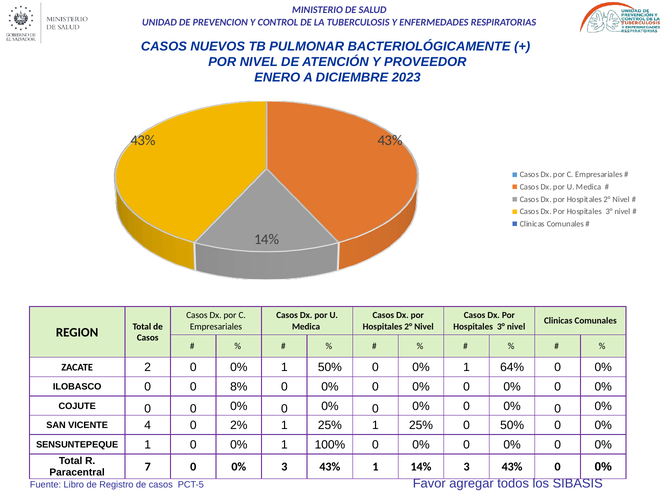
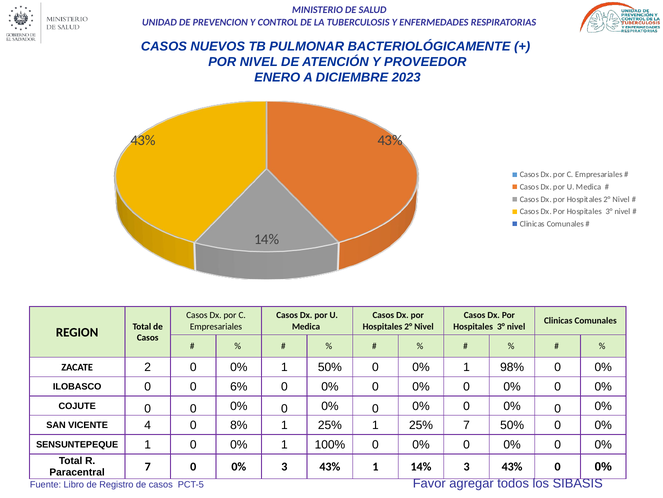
64%: 64% -> 98% (512, 367)
8%: 8% -> 6% (239, 386)
2%: 2% -> 8% (239, 425)
25% 0: 0 -> 7 (467, 425)
